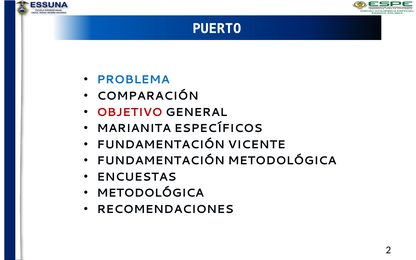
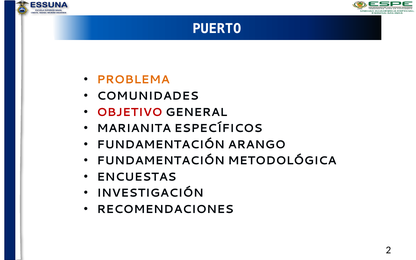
PROBLEMA colour: blue -> orange (133, 80)
COMPARACIÓN: COMPARACIÓN -> COMUNIDADES (148, 96)
VICENTE: VICENTE -> ARANGO (257, 145)
METODOLÓGICA: METODOLÓGICA -> INVESTIGACIÓN (150, 193)
